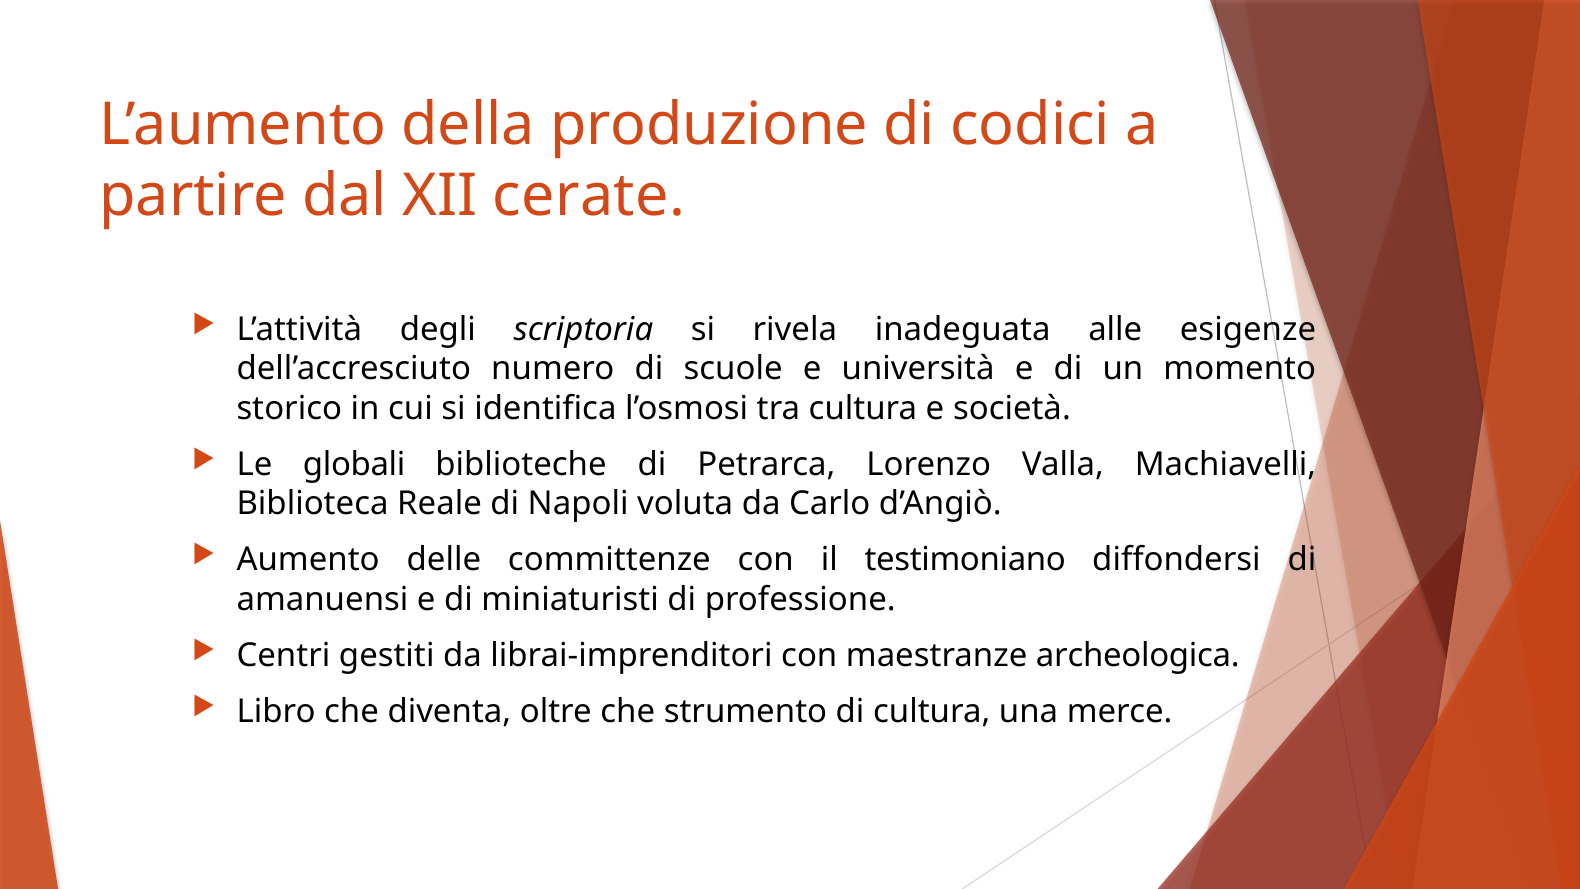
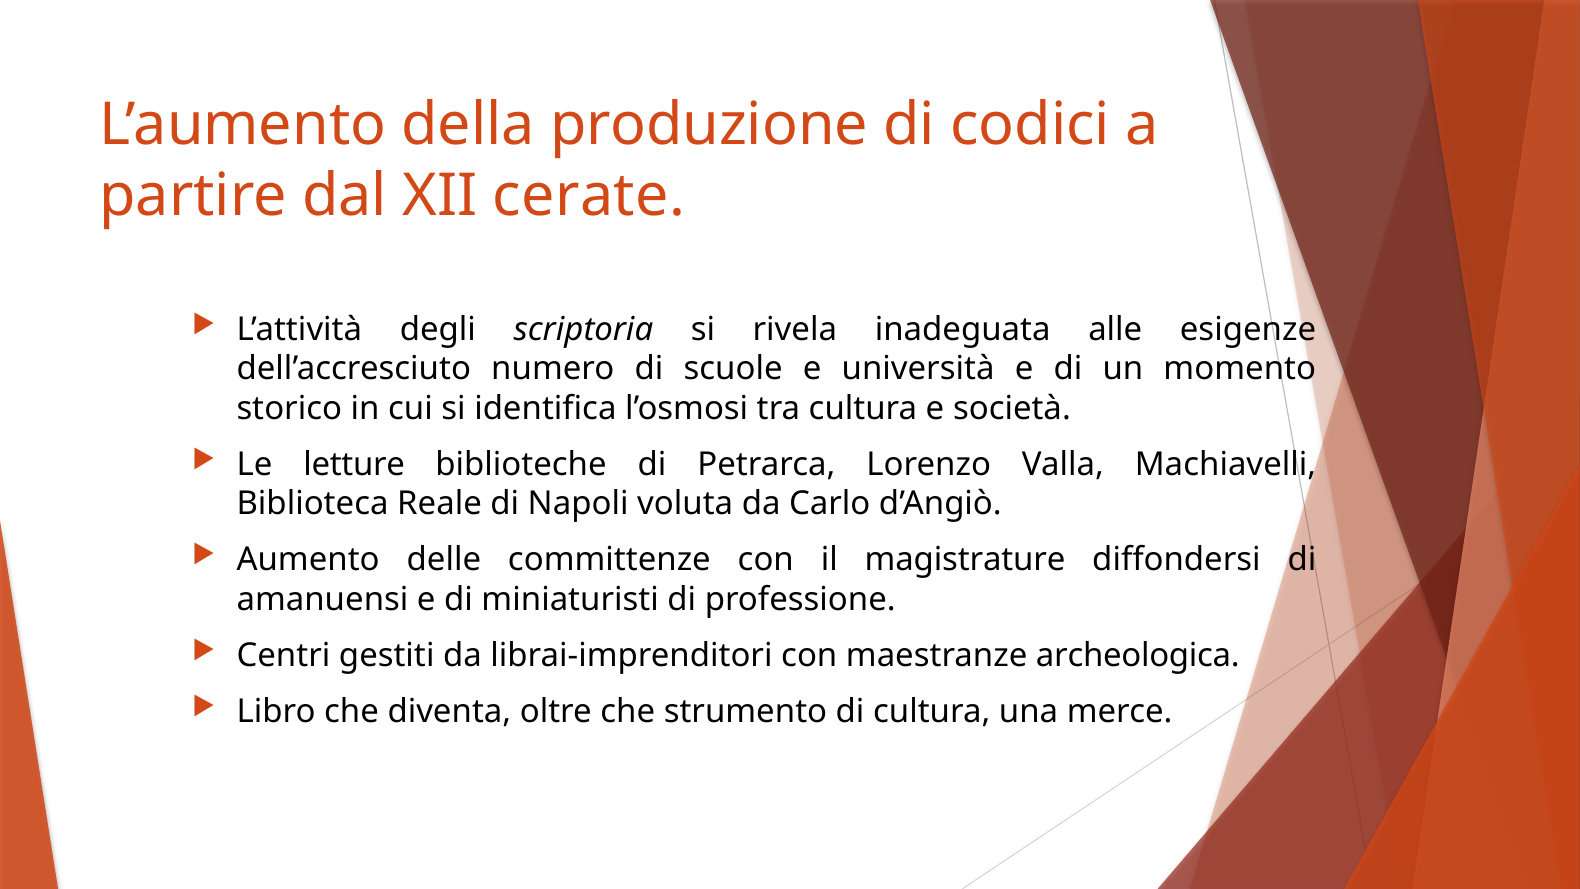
globali: globali -> letture (354, 464)
testimoniano: testimoniano -> magistrature (965, 560)
